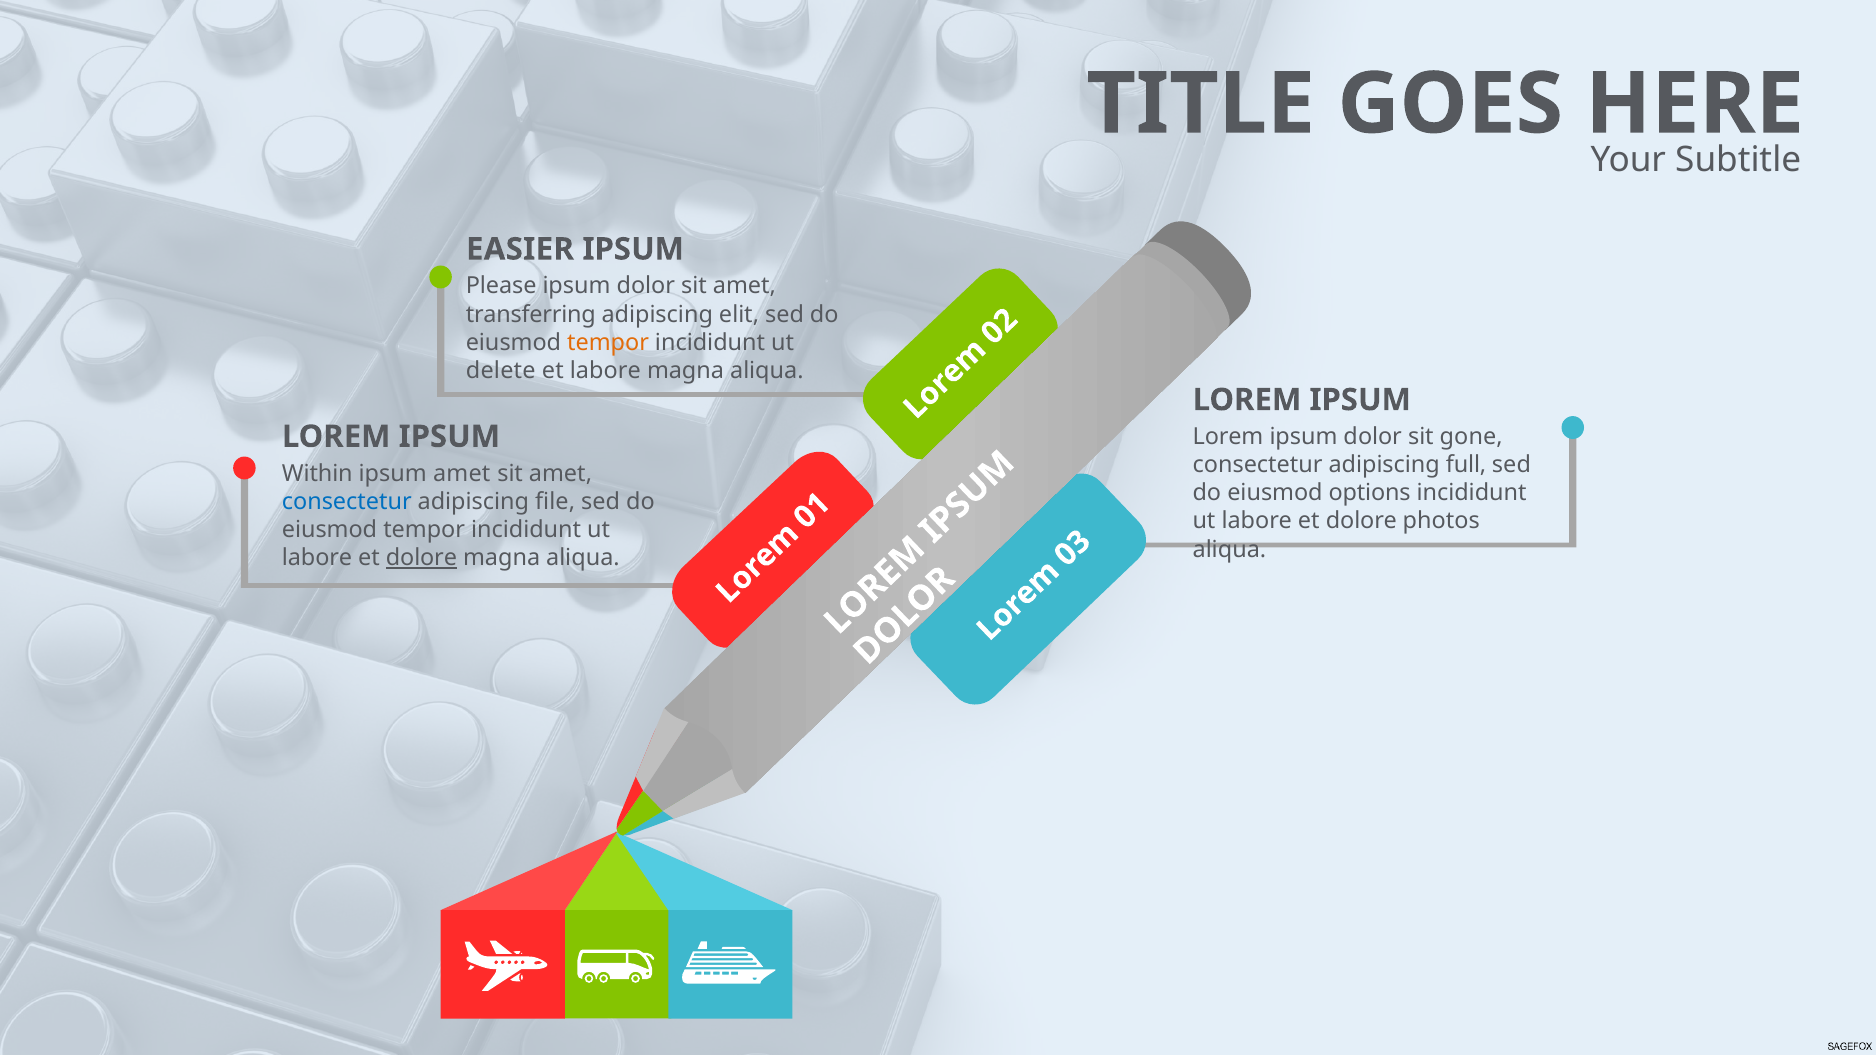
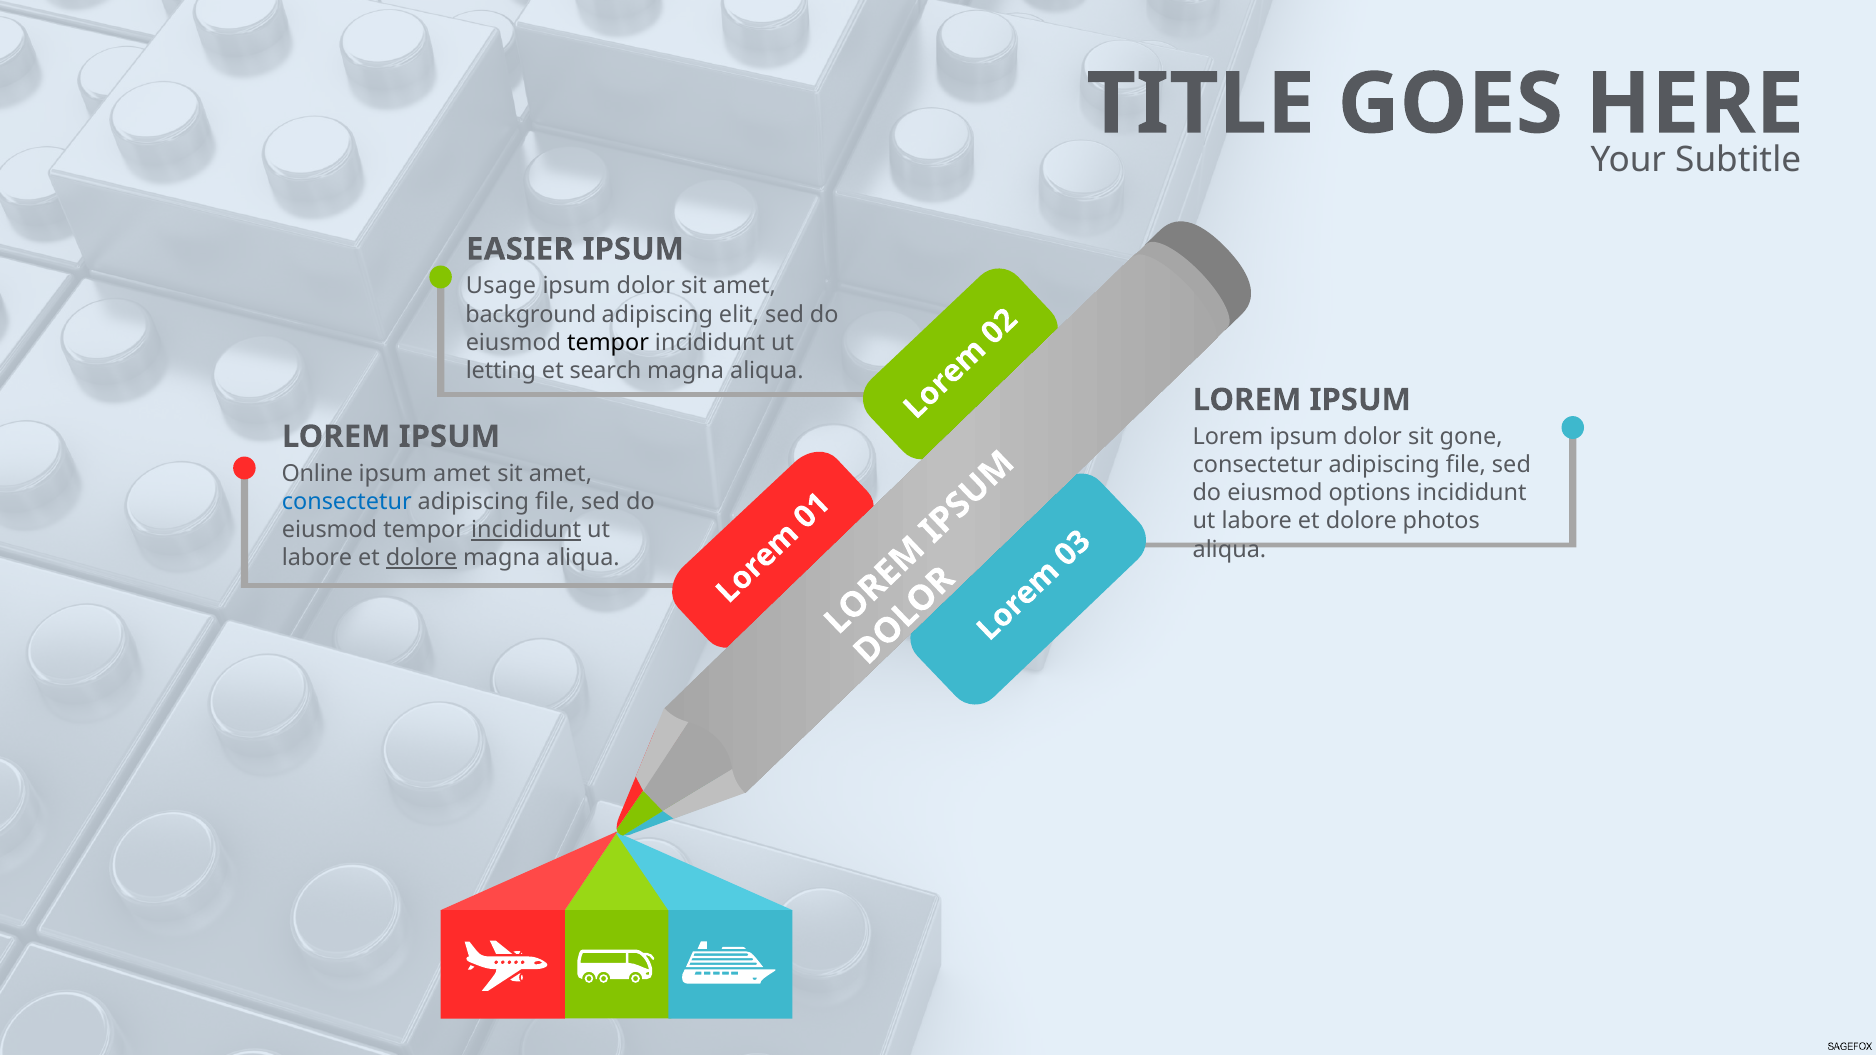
Please: Please -> Usage (501, 286)
transferring: transferring -> background (531, 314)
tempor colour: orange -> black (608, 343)
delete: delete -> letting (501, 371)
et labore: labore -> search (605, 371)
full: full -> file (1466, 465)
Within: Within -> Online (317, 474)
incididunt underline: none -> present (526, 530)
